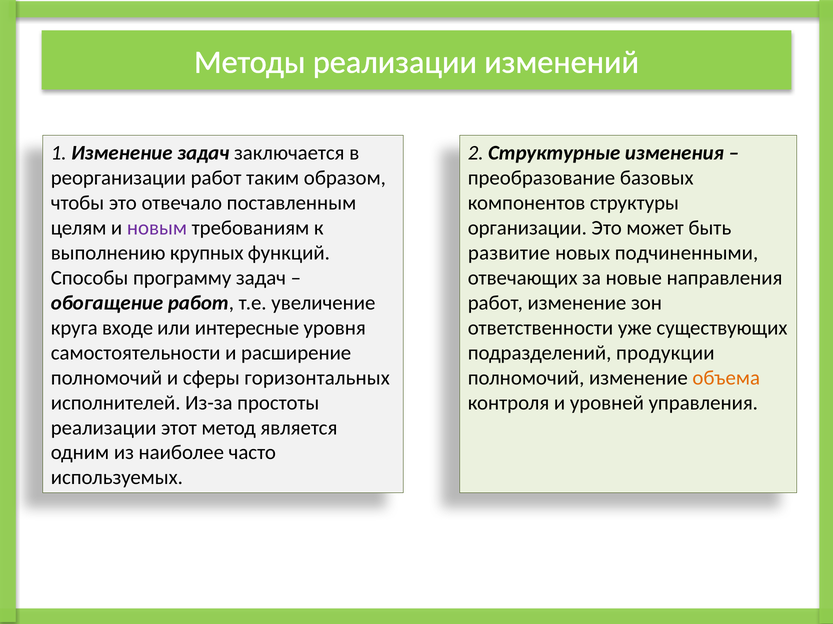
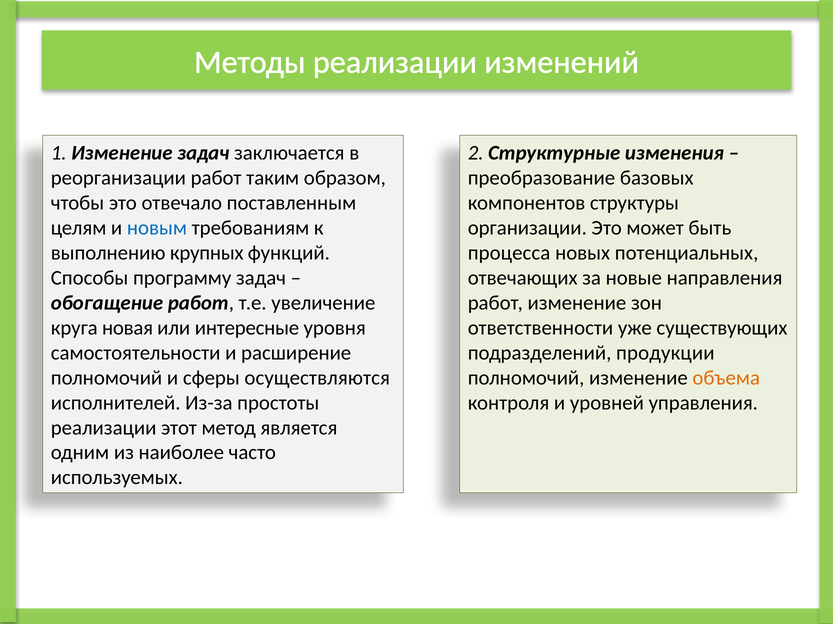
новым colour: purple -> blue (157, 228)
развитие: развитие -> процесса (509, 253)
подчиненными: подчиненными -> потенциальных (687, 253)
входе: входе -> новая (128, 328)
горизонтальных: горизонтальных -> осуществляются (317, 378)
